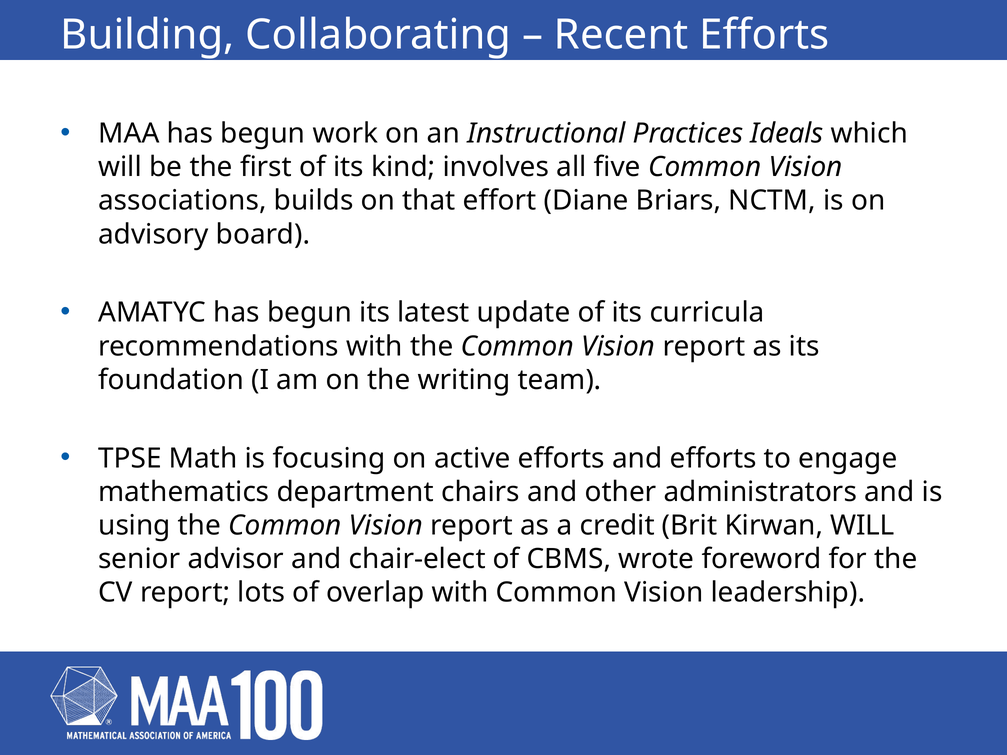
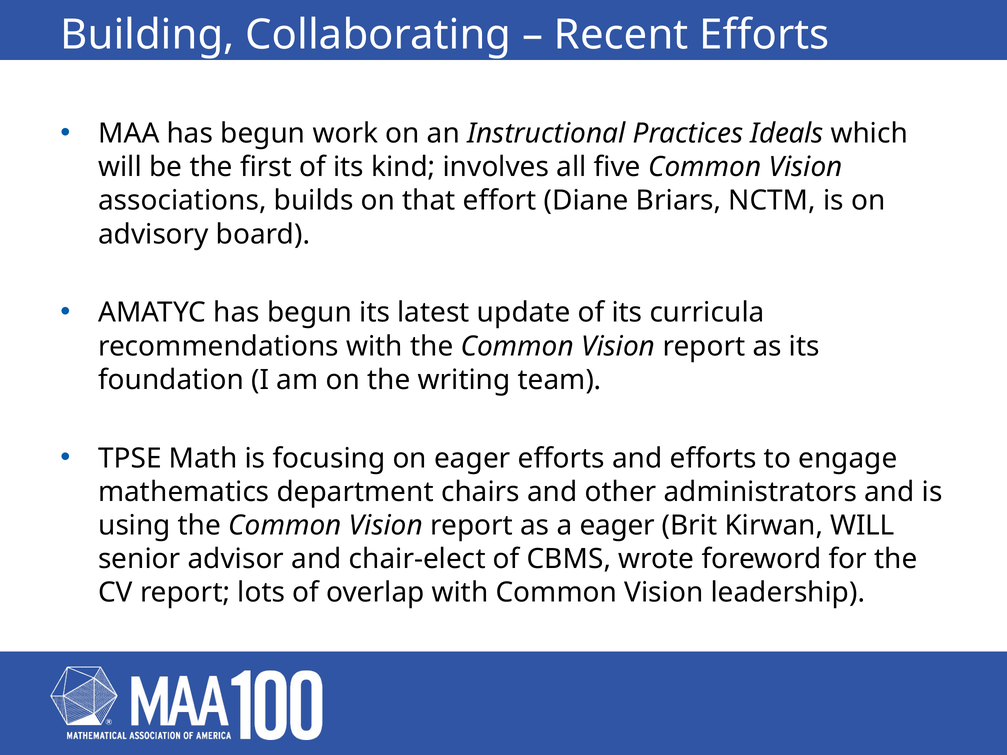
on active: active -> eager (472, 458)
a credit: credit -> eager (617, 526)
